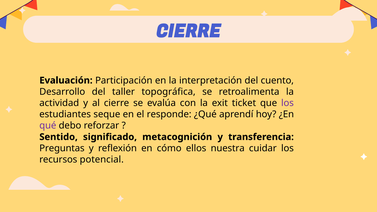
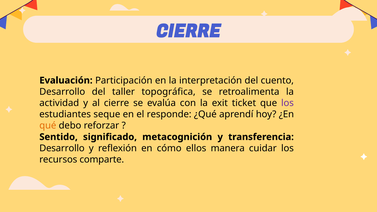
qué colour: purple -> orange (48, 126)
Preguntas: Preguntas -> Desarrollo (62, 148)
nuestra: nuestra -> manera (228, 148)
potencial: potencial -> comparte (102, 160)
